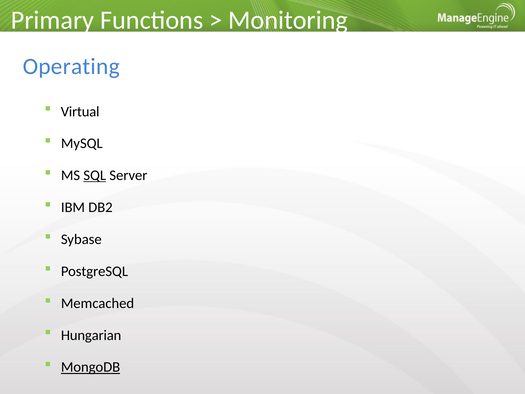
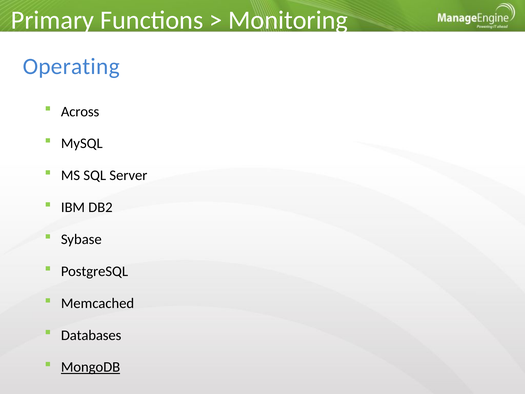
Virtual: Virtual -> Across (80, 111)
SQL underline: present -> none (95, 175)
Hungarian: Hungarian -> Databases (91, 335)
